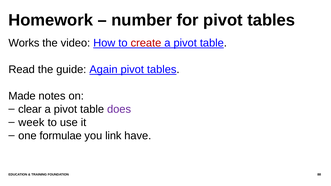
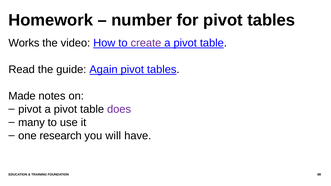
create colour: red -> purple (146, 43)
clear: clear -> pivot (30, 109)
week: week -> many (31, 123)
formulae: formulae -> research (61, 136)
link: link -> will (113, 136)
